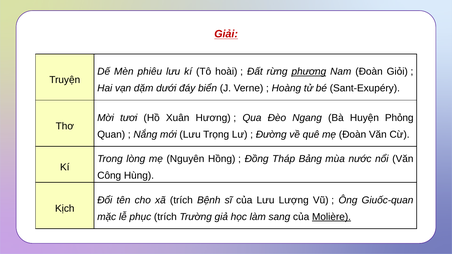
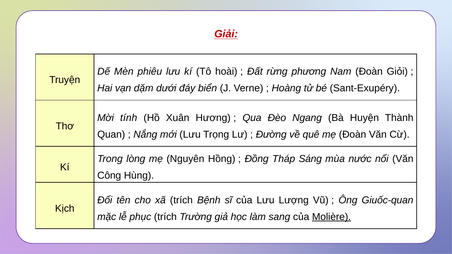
phương underline: present -> none (309, 72)
tươi: tươi -> tính (129, 118)
Phỏng: Phỏng -> Thành (399, 118)
Bảng: Bảng -> Sáng (310, 159)
